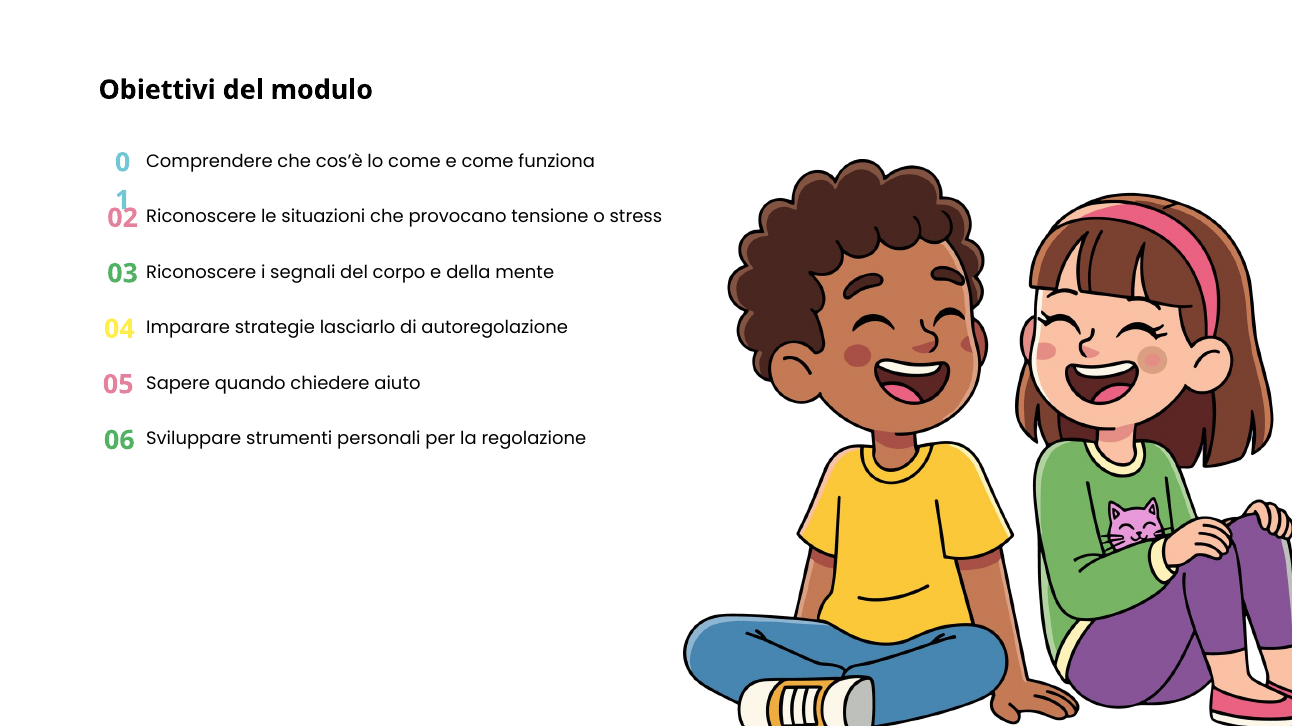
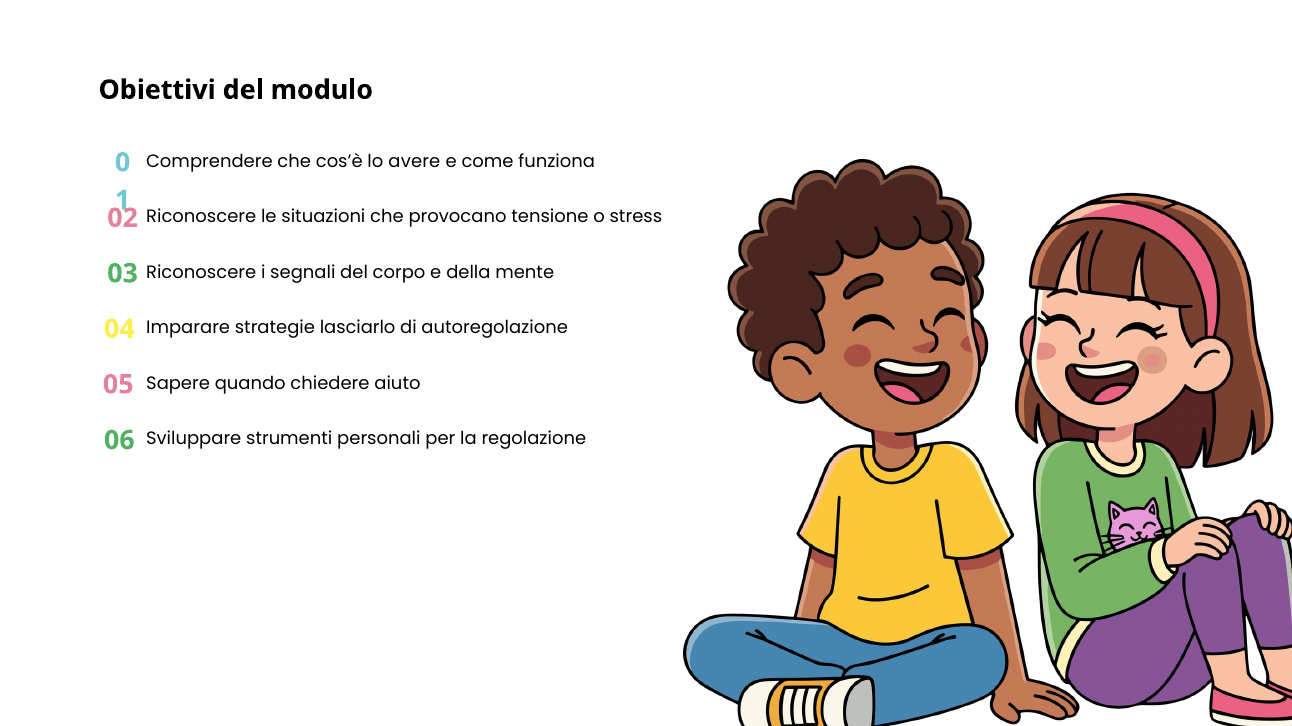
lo come: come -> avere (414, 161)
